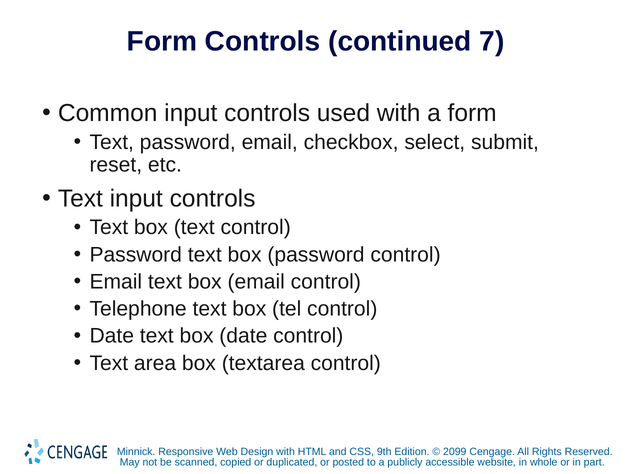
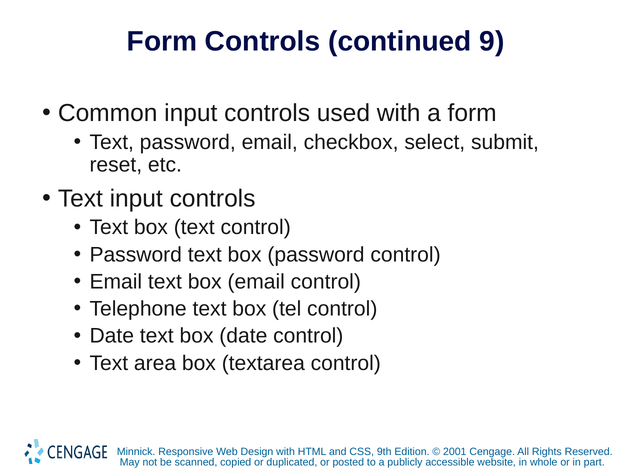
7: 7 -> 9 (492, 41)
2099: 2099 -> 2001 (455, 452)
